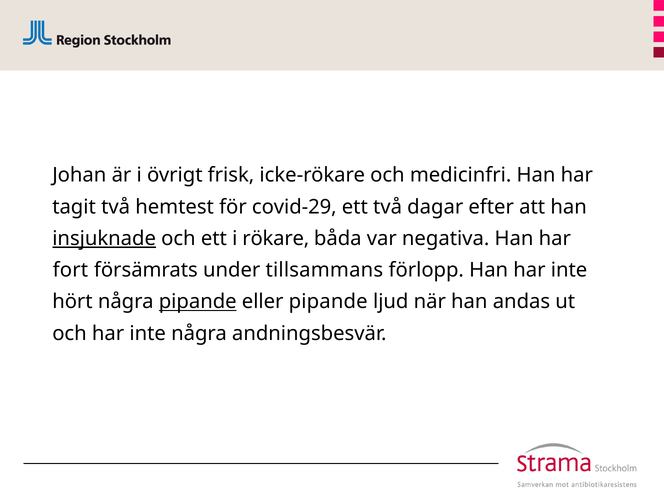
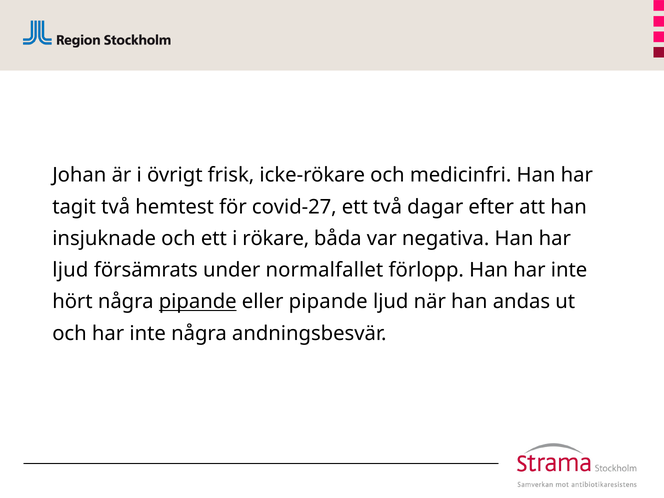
covid-29: covid-29 -> covid-27 (294, 207)
insjuknade underline: present -> none (104, 238)
fort: fort -> ljud (70, 270)
tillsammans: tillsammans -> normalfallet (324, 270)
